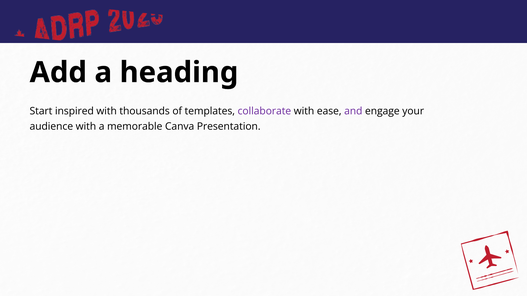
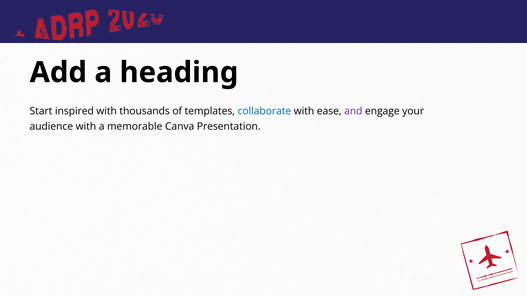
collaborate colour: purple -> blue (264, 111)
